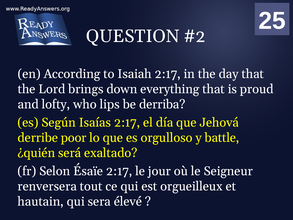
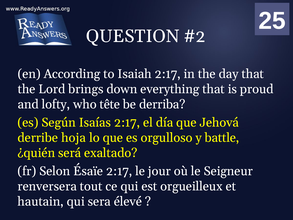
lips: lips -> tête (110, 104)
poor: poor -> hoja (74, 138)
